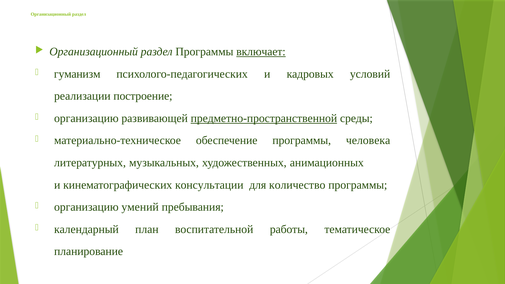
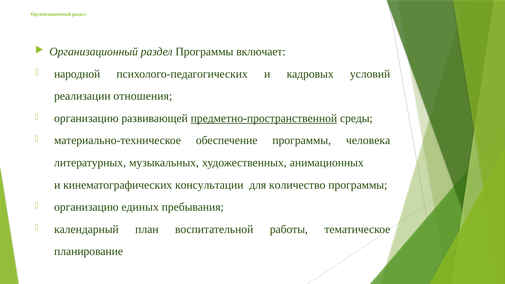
включает underline: present -> none (261, 52)
гуманизм: гуманизм -> народной (77, 74)
построение: построение -> отношения (143, 96)
умений: умений -> единых (140, 207)
